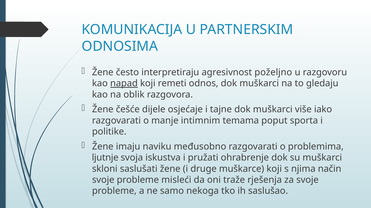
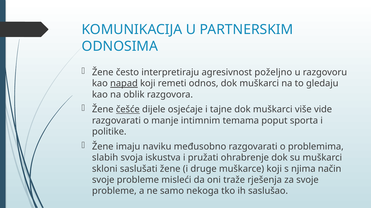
češće underline: none -> present (128, 110)
iako: iako -> vide (323, 110)
ljutnje: ljutnje -> slabih (105, 158)
